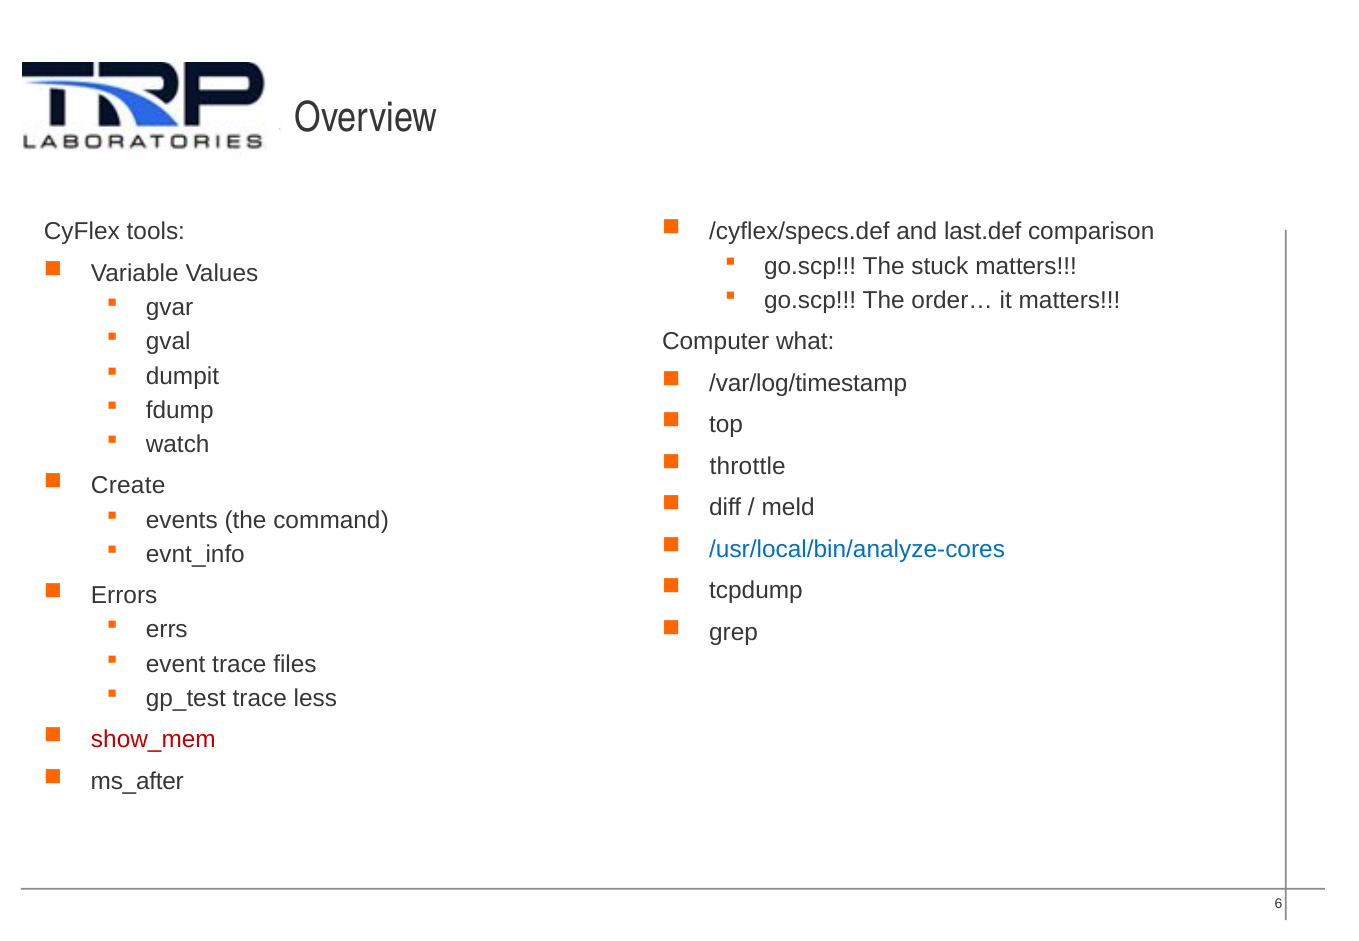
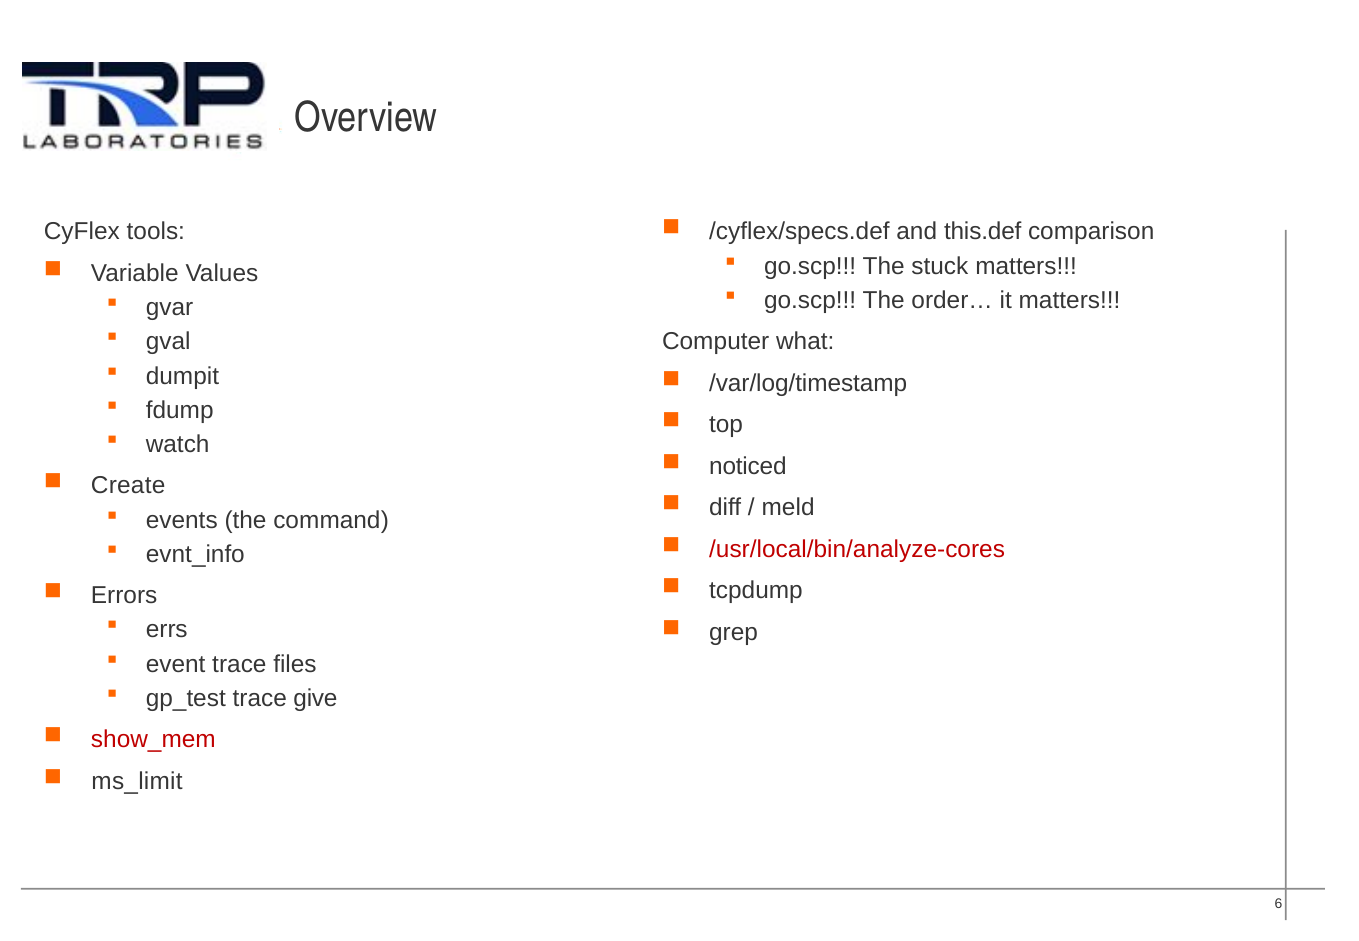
last.def: last.def -> this.def (983, 232)
throttle: throttle -> noticed (748, 466)
/usr/local/bin/analyze-cores colour: blue -> red (857, 549)
less: less -> give (315, 698)
ms_after: ms_after -> ms_limit (137, 781)
